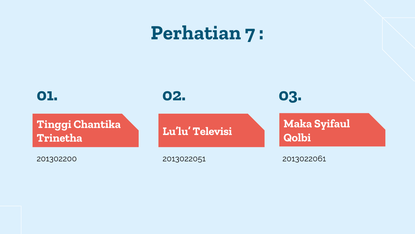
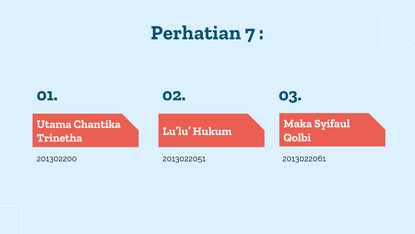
Tinggi: Tinggi -> Utama (54, 124)
Televisi: Televisi -> Hukum (212, 131)
